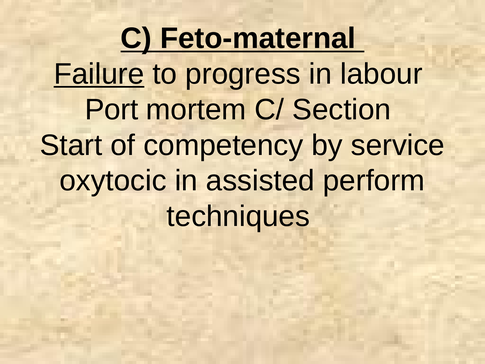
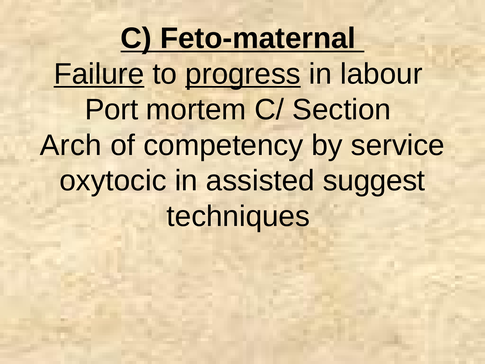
progress underline: none -> present (243, 74)
Start: Start -> Arch (71, 145)
perform: perform -> suggest (374, 181)
